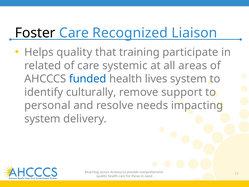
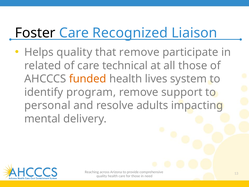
that training: training -> remove (139, 52)
systemic: systemic -> technical (125, 65)
all areas: areas -> those (193, 65)
funded colour: blue -> orange (88, 79)
culturally: culturally -> program (91, 92)
needs: needs -> adults (152, 105)
system: system -> mental (42, 119)
